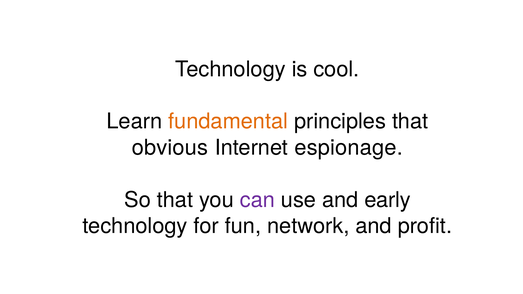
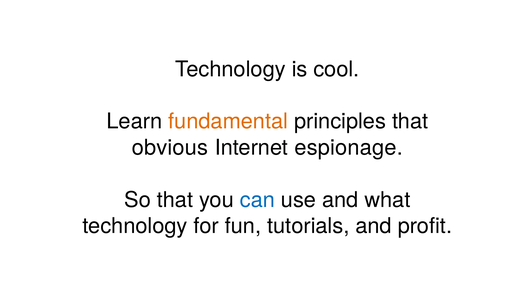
can colour: purple -> blue (257, 200)
early: early -> what (387, 200)
network: network -> tutorials (308, 226)
